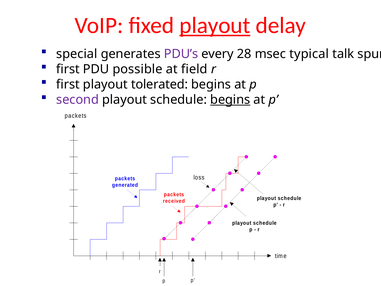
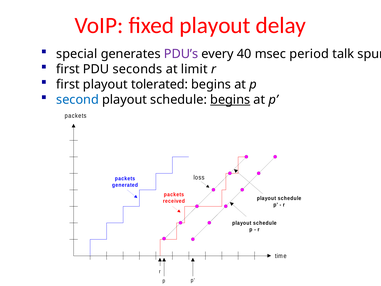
playout underline: present -> none (215, 25)
28: 28 -> 40 (244, 54)
typical: typical -> period (309, 54)
possible: possible -> seconds (138, 69)
field: field -> limit (194, 69)
second colour: purple -> blue (78, 100)
